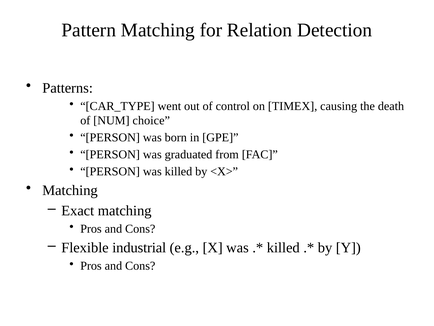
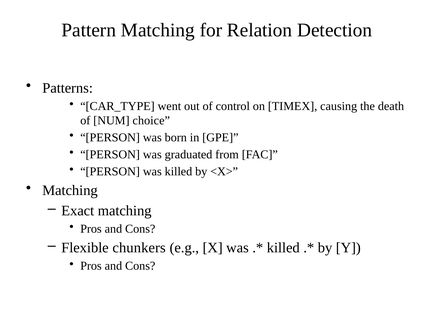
industrial: industrial -> chunkers (139, 247)
